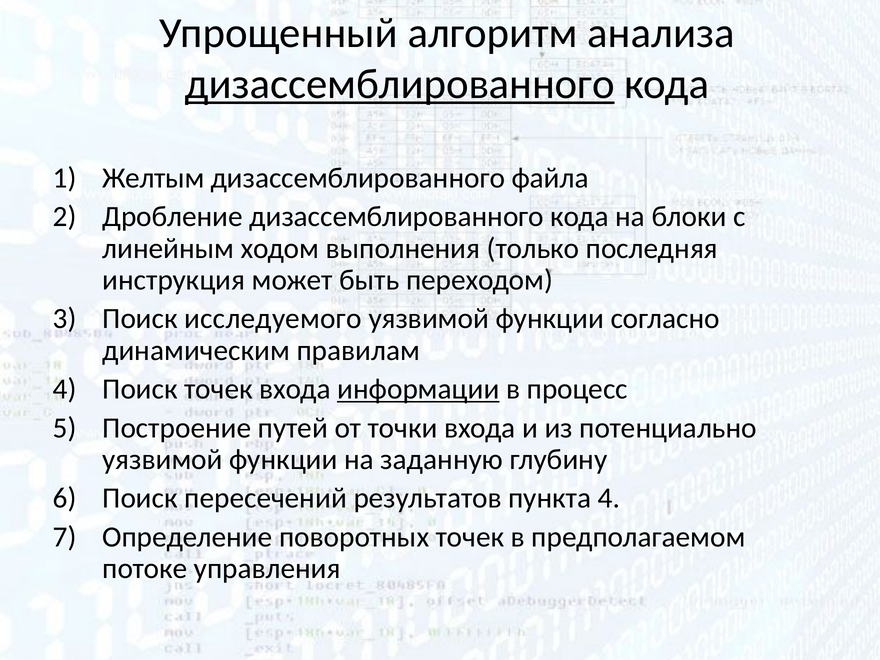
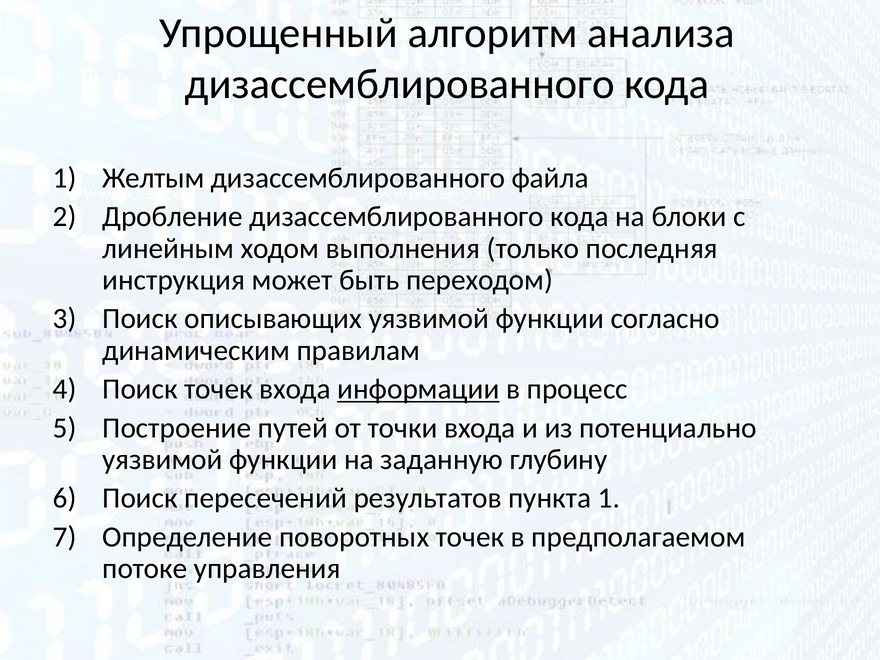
дизассемблированного underline: present -> none (400, 84)
исследуемого: исследуемого -> описывающих (273, 319)
пункта 4: 4 -> 1 (609, 498)
